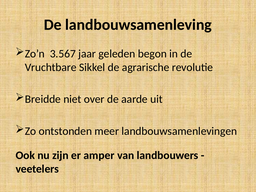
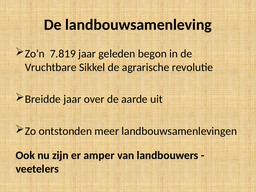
3.567: 3.567 -> 7.819 (63, 54)
Breidde niet: niet -> jaar (72, 99)
